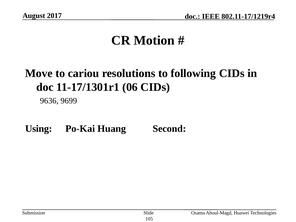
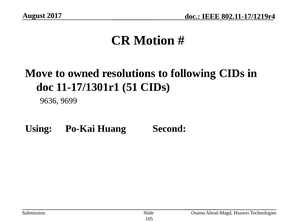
cariou: cariou -> owned (84, 73)
06: 06 -> 51 (130, 87)
